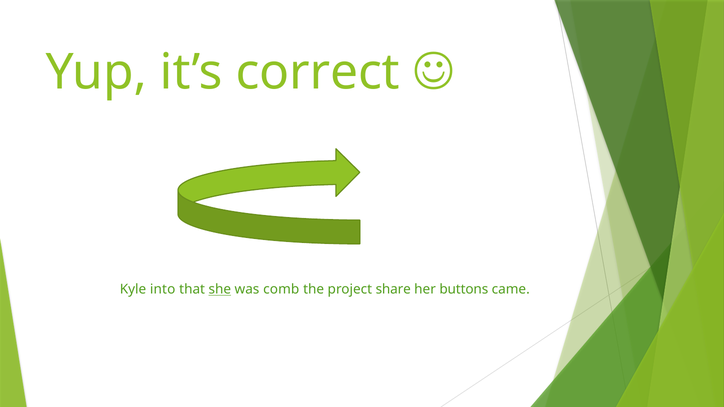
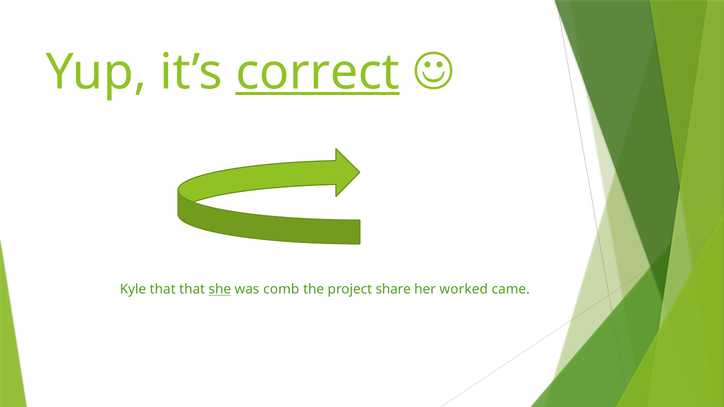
correct underline: none -> present (318, 72)
Kyle into: into -> that (163, 290)
buttons: buttons -> worked (464, 290)
